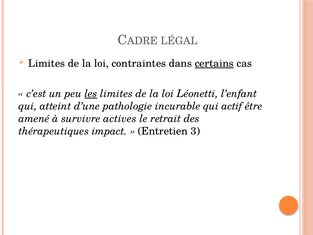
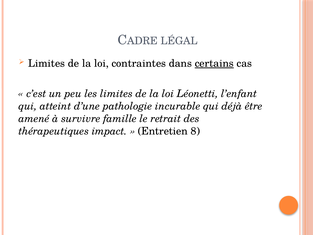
les underline: present -> none (91, 94)
actif: actif -> déjà (232, 106)
actives: actives -> famille (120, 119)
3: 3 -> 8 (195, 131)
